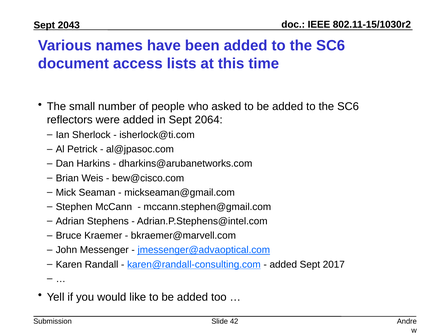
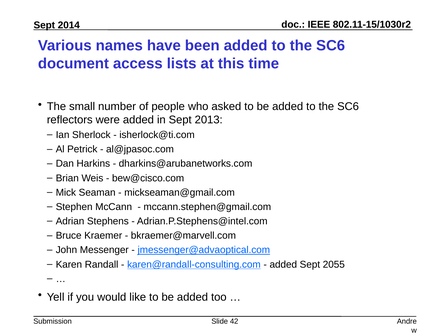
2043: 2043 -> 2014 (69, 25)
2064: 2064 -> 2013 (209, 120)
2017: 2017 -> 2055 (334, 264)
